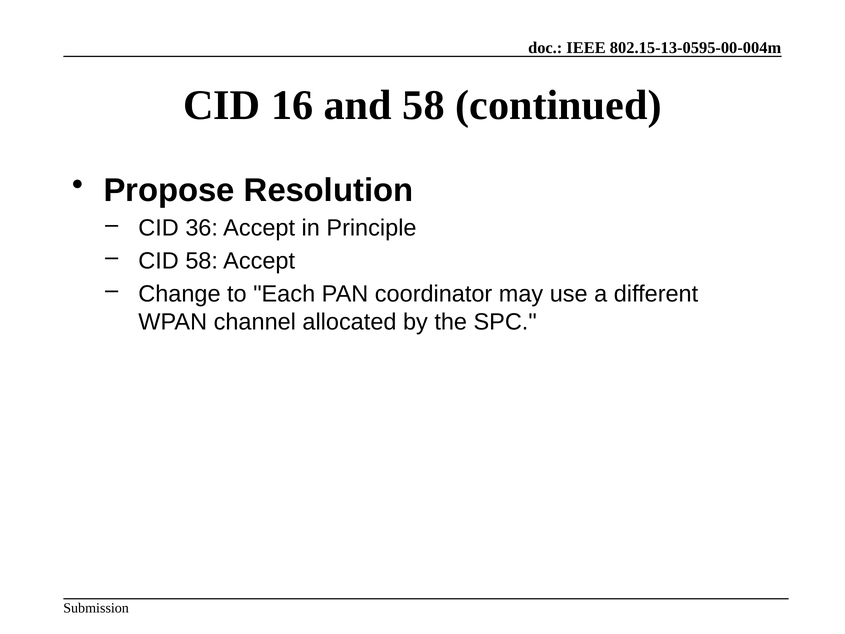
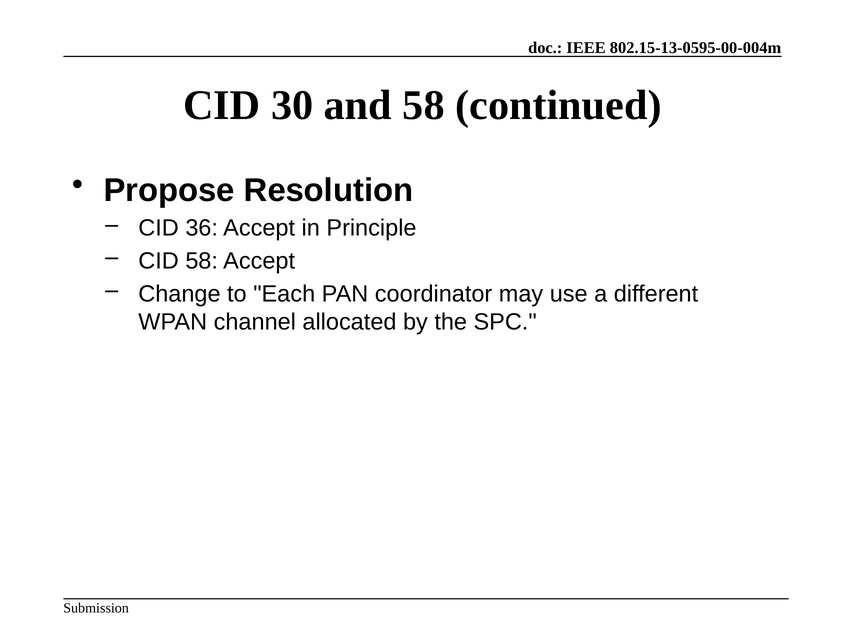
16: 16 -> 30 (292, 105)
